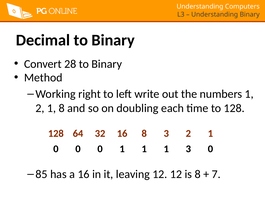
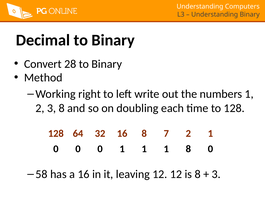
1: 1 -> 3 (52, 108)
8 3: 3 -> 7 (166, 133)
1 3: 3 -> 8 (188, 149)
85: 85 -> 58 (42, 174)
7: 7 -> 3 (216, 174)
